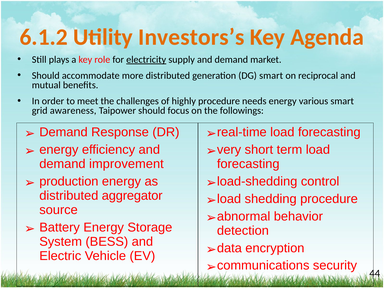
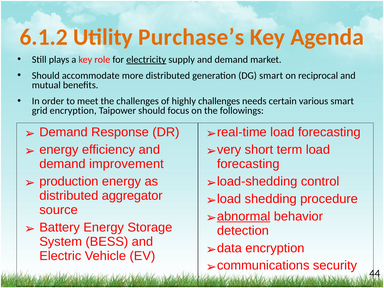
Investors’s: Investors’s -> Purchase’s (191, 37)
highly procedure: procedure -> challenges (219, 101)
needs energy: energy -> certain (283, 101)
grid awareness: awareness -> encryption (73, 111)
abnormal underline: none -> present (244, 216)
